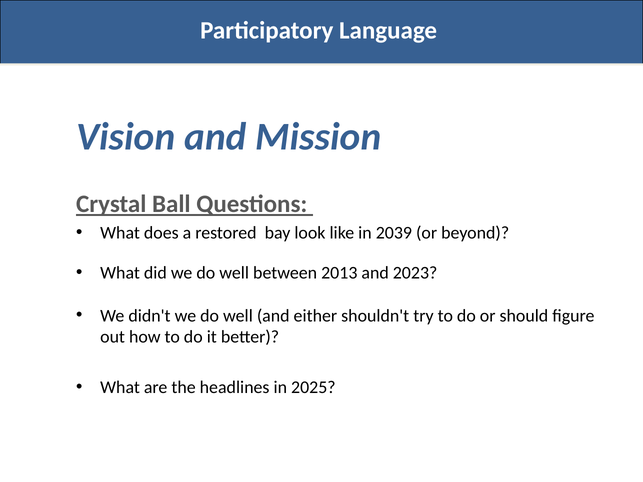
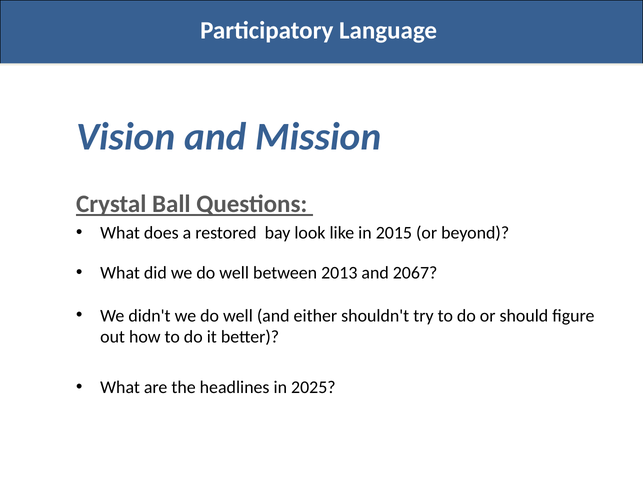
2039: 2039 -> 2015 (394, 233)
2023: 2023 -> 2067 (415, 273)
